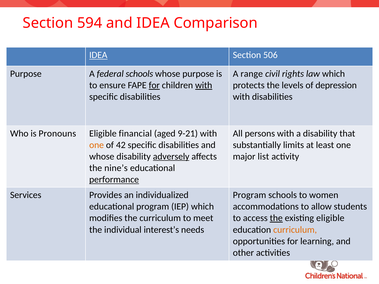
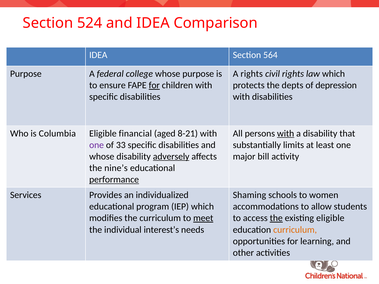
594: 594 -> 524 (90, 23)
IDEA underline: present -> none (98, 55)
506: 506 -> 564 (270, 55)
federal schools: schools -> college (139, 74)
A range: range -> rights (252, 74)
with underline: present -> none (204, 85)
levels: levels -> depts (293, 85)
Pronouns: Pronouns -> Columbia (57, 134)
9-21: 9-21 -> 8-21 (188, 134)
with underline: none -> present (286, 134)
one colour: orange -> purple (97, 145)
42: 42 -> 33 (121, 145)
list: list -> bill (263, 157)
Program: Program -> Shaming (249, 195)
meet underline: none -> present (203, 218)
